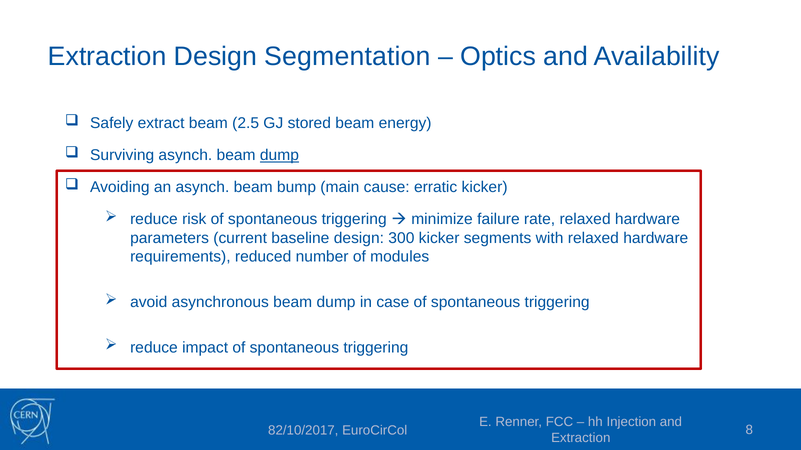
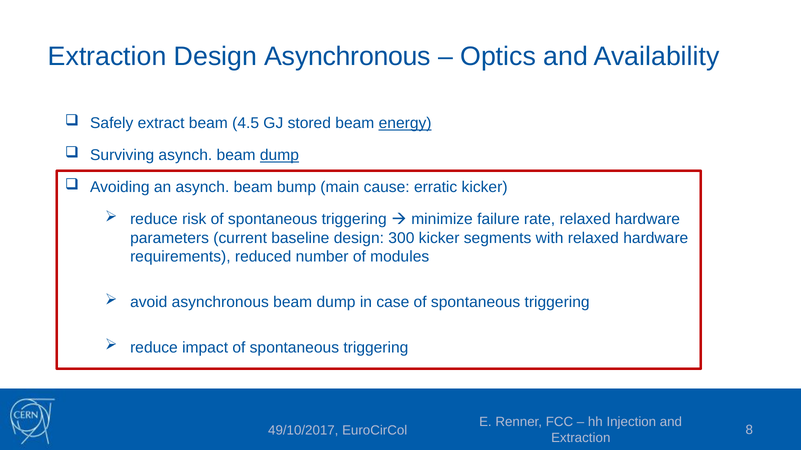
Design Segmentation: Segmentation -> Asynchronous (348, 57)
2.5: 2.5 -> 4.5 (246, 123)
energy underline: none -> present (405, 123)
82/10/2017: 82/10/2017 -> 49/10/2017 (303, 431)
